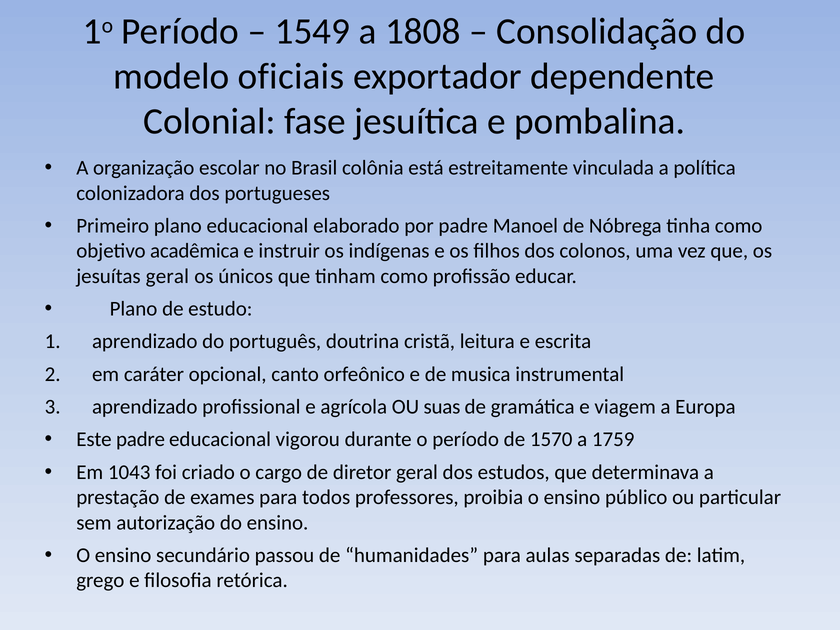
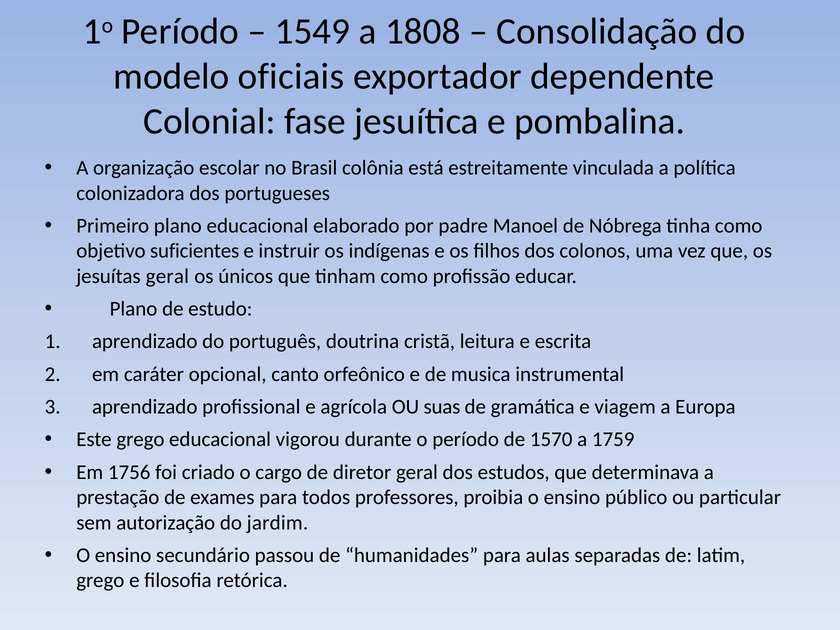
acadêmica: acadêmica -> suficientes (195, 251)
Este padre: padre -> grego (140, 440)
1043: 1043 -> 1756 (129, 472)
do ensino: ensino -> jardim (277, 523)
